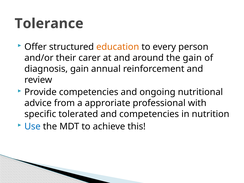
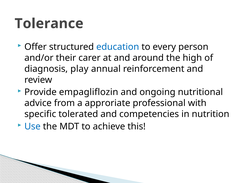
education colour: orange -> blue (118, 47)
the gain: gain -> high (192, 58)
diagnosis gain: gain -> play (79, 69)
Provide competencies: competencies -> empagliflozin (89, 92)
